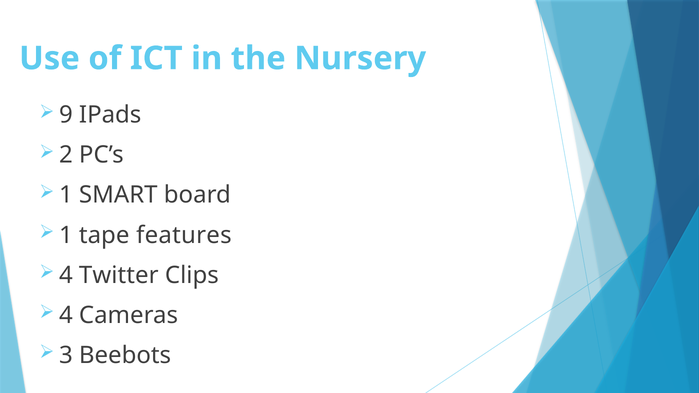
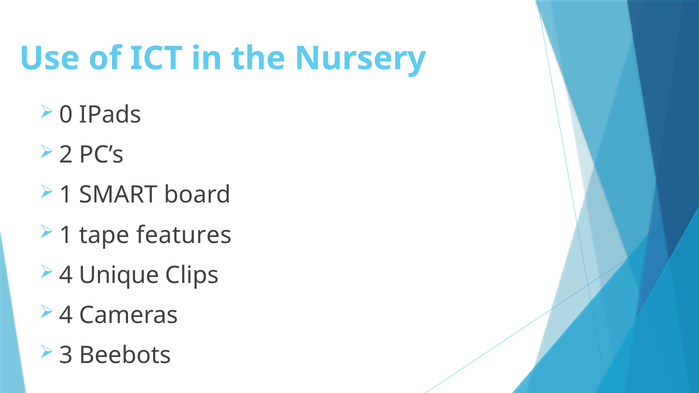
9: 9 -> 0 (66, 115)
Twitter: Twitter -> Unique (119, 275)
